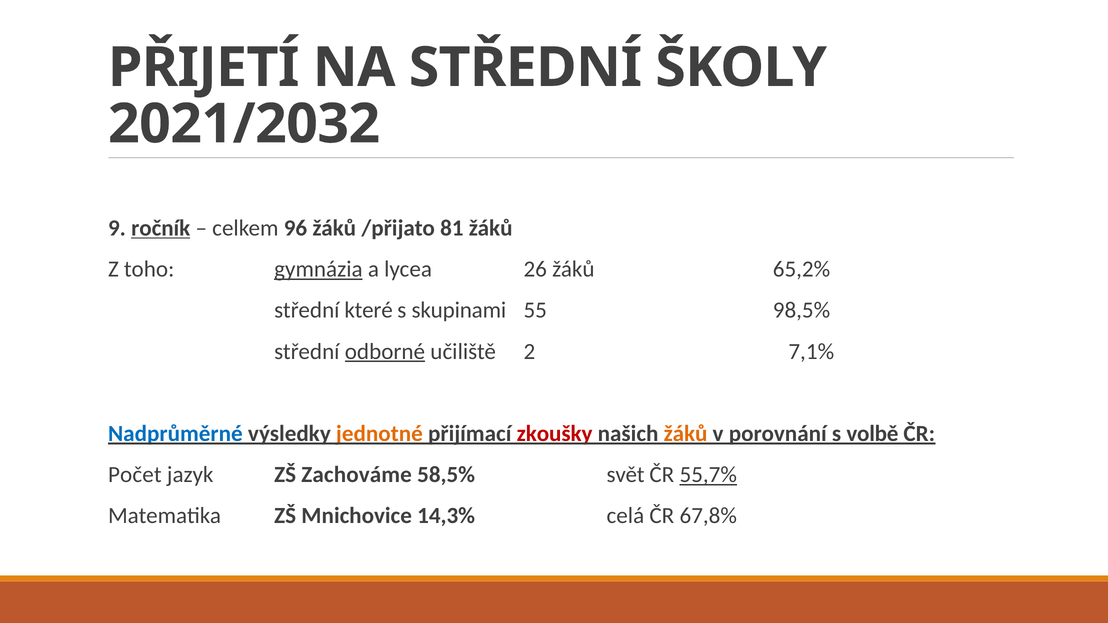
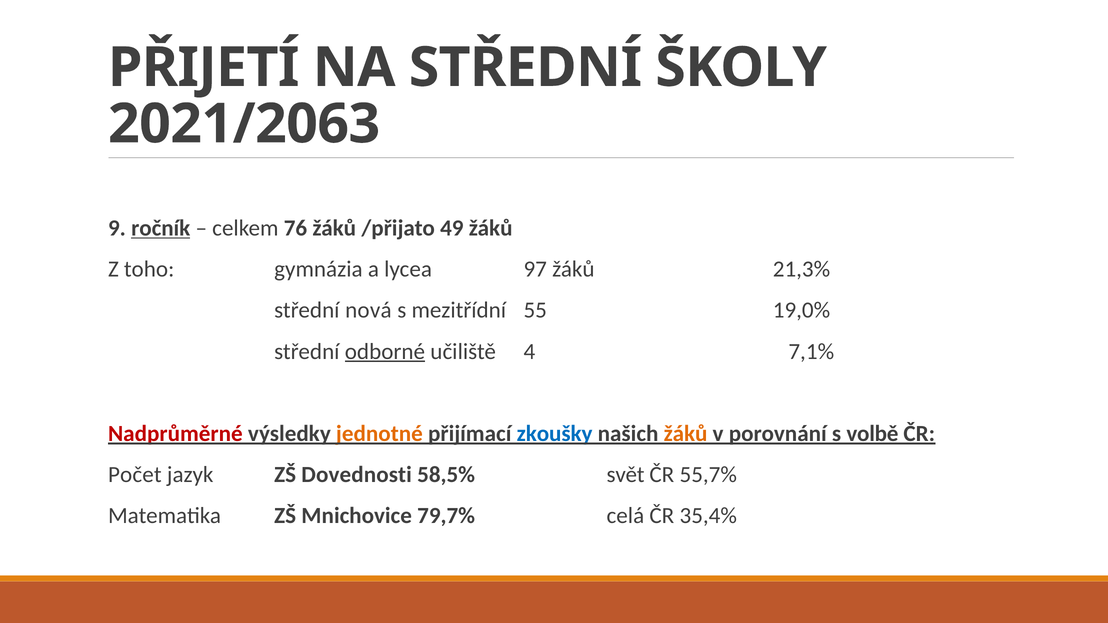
2021/2032: 2021/2032 -> 2021/2063 (244, 124)
96: 96 -> 76 (295, 228)
81: 81 -> 49 (452, 228)
gymnázia underline: present -> none (318, 269)
26: 26 -> 97 (535, 269)
65,2%: 65,2% -> 21,3% (801, 269)
které: které -> nová (368, 310)
skupinami: skupinami -> mezitřídní (459, 310)
98,5%: 98,5% -> 19,0% (801, 310)
2: 2 -> 4 (529, 352)
Nadprůměrné colour: blue -> red (175, 434)
zkoušky colour: red -> blue (555, 434)
Zachováme: Zachováme -> Dovednosti (357, 475)
55,7% underline: present -> none (708, 475)
14,3%: 14,3% -> 79,7% (446, 516)
67,8%: 67,8% -> 35,4% (708, 516)
